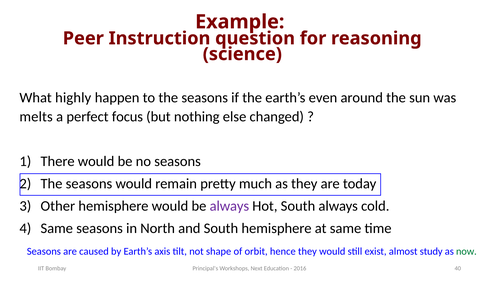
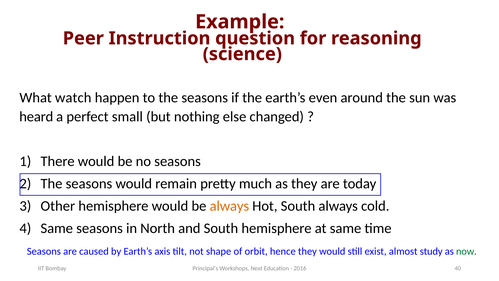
highly: highly -> watch (73, 98)
melts: melts -> heard (36, 117)
focus: focus -> small (127, 117)
always colour: purple -> orange (229, 206)
